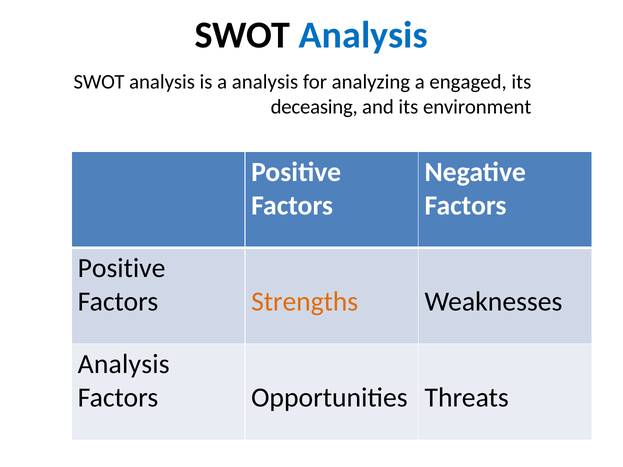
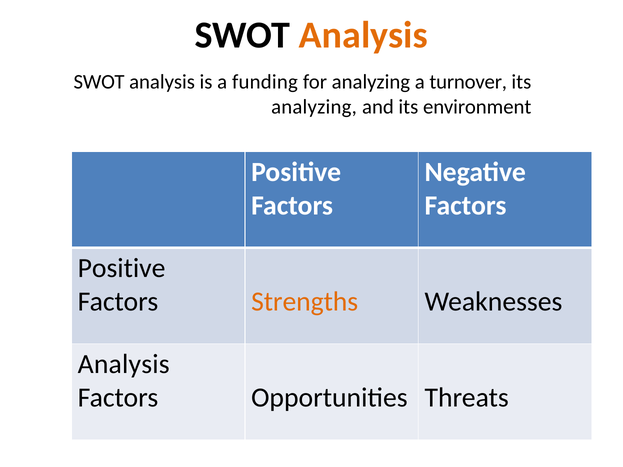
Analysis colour: blue -> orange (363, 35)
a analysis: analysis -> funding (265, 82)
engaged: engaged -> turnover (468, 82)
deceasing: deceasing -> analyzing (314, 107)
